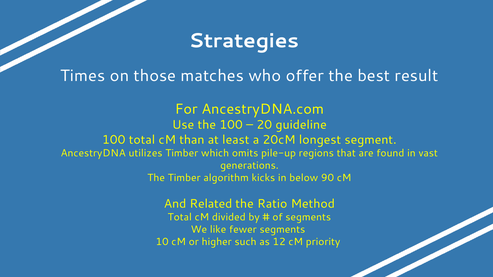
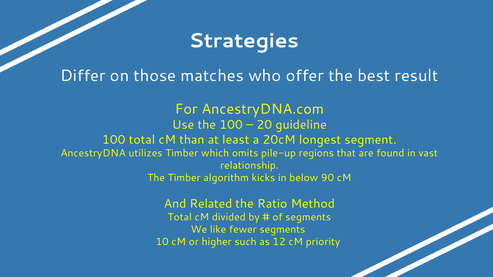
Times: Times -> Differ (83, 76)
generations: generations -> relationship (249, 166)
